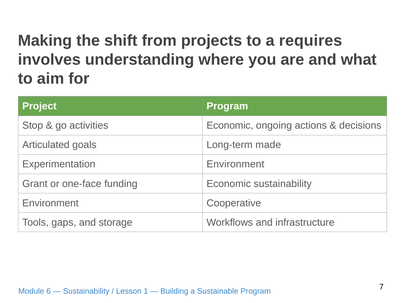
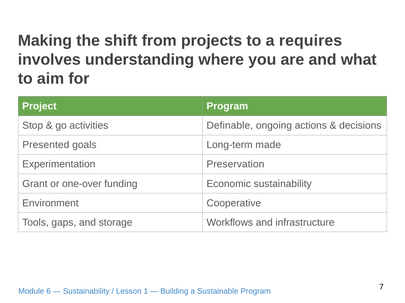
activities Economic: Economic -> Definable (230, 126)
Articulated: Articulated -> Presented (46, 145)
Experimentation Environment: Environment -> Preservation (235, 165)
one-face: one-face -> one-over (82, 184)
